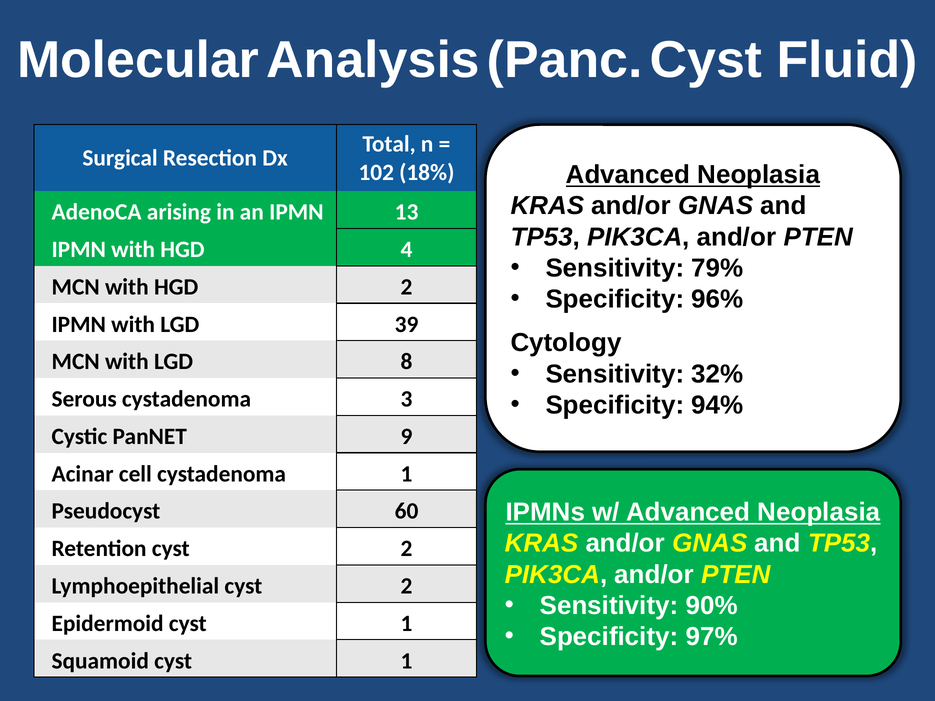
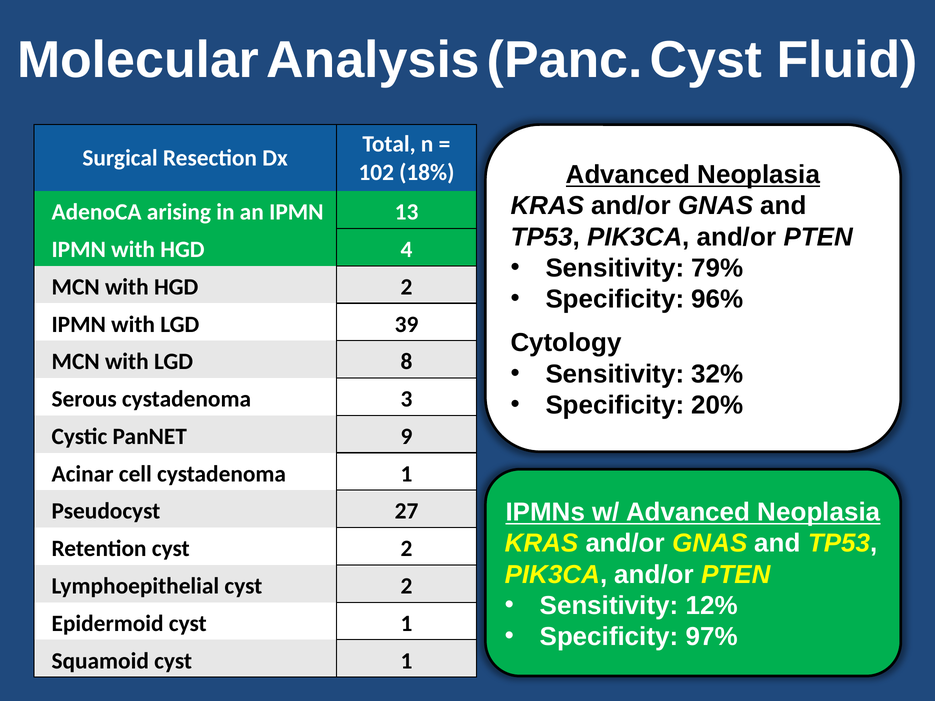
94%: 94% -> 20% (717, 405)
60: 60 -> 27 (407, 511)
90%: 90% -> 12% (712, 606)
